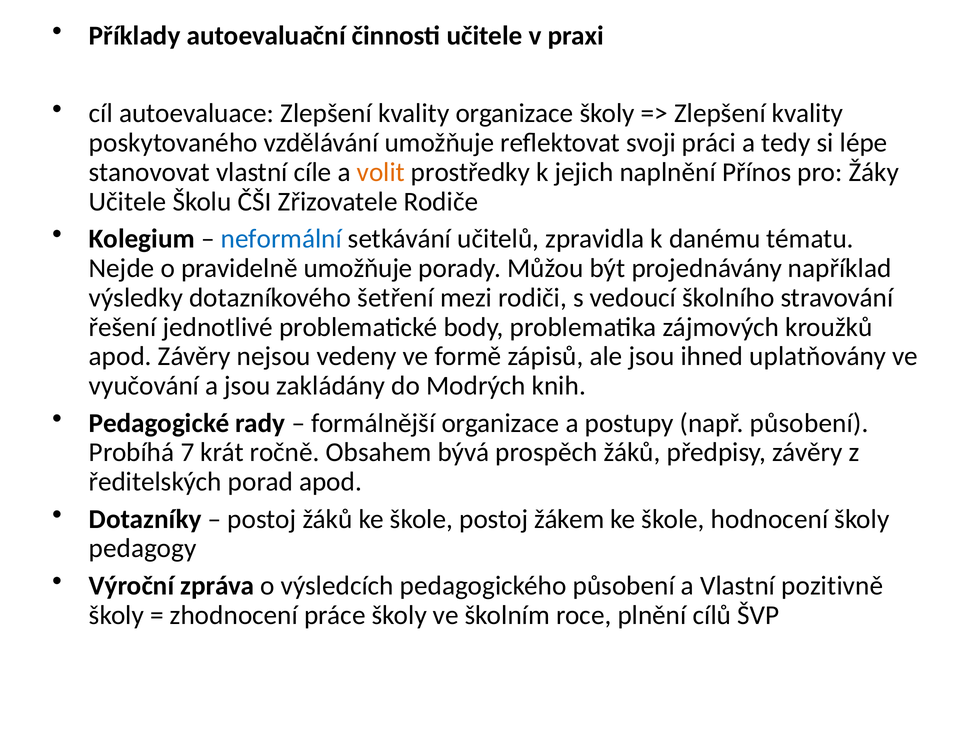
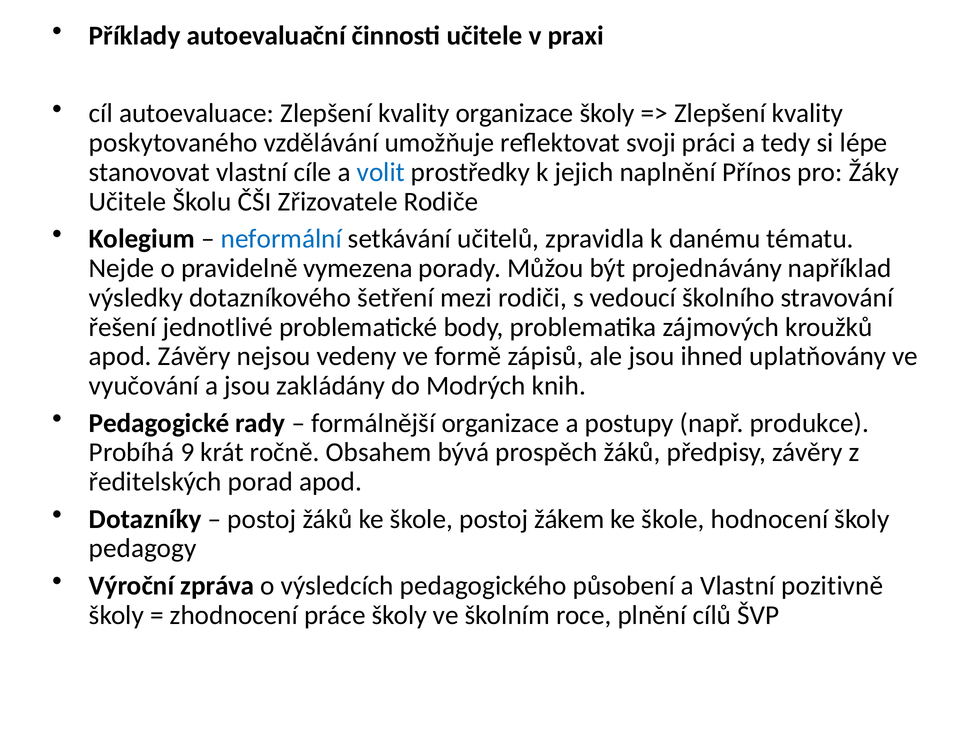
volit colour: orange -> blue (381, 172)
pravidelně umožňuje: umožňuje -> vymezena (358, 268)
např působení: působení -> produkce (809, 423)
7: 7 -> 9 (187, 452)
